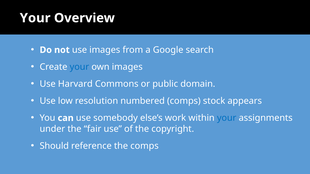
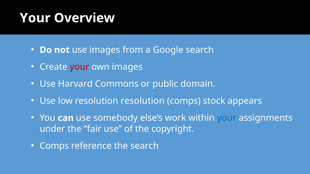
your colour: blue -> red (79, 67)
resolution numbered: numbered -> resolution (143, 101)
Should: Should -> Comps (54, 146)
the comps: comps -> search (145, 146)
